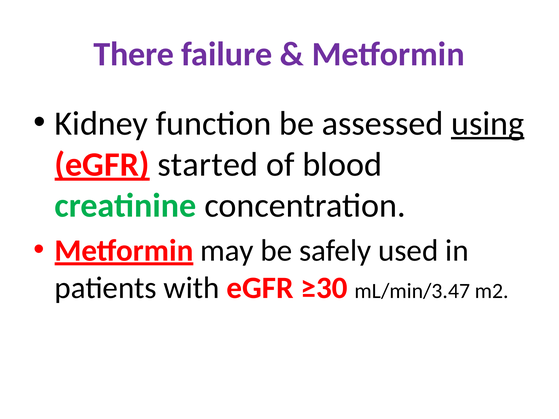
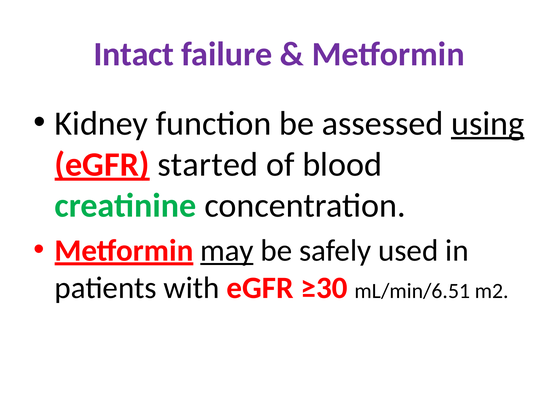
There: There -> Intact (134, 54)
may underline: none -> present (227, 251)
mL/min/3.47: mL/min/3.47 -> mL/min/6.51 (412, 291)
